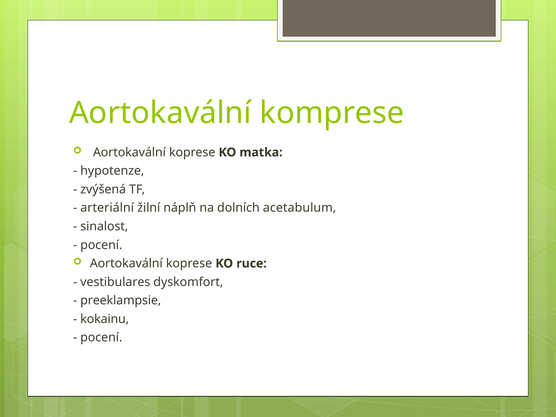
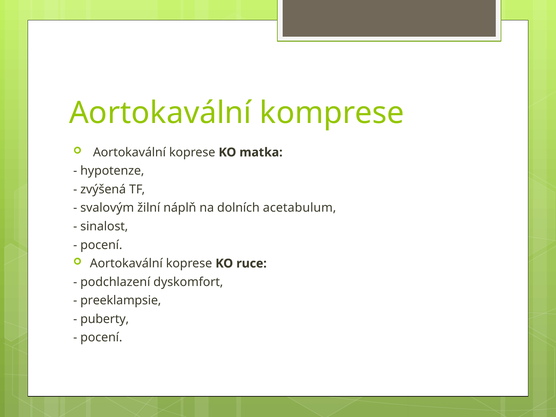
arteriální: arteriální -> svalovým (107, 208)
vestibulares: vestibulares -> podchlazení (115, 282)
kokainu: kokainu -> puberty (105, 319)
